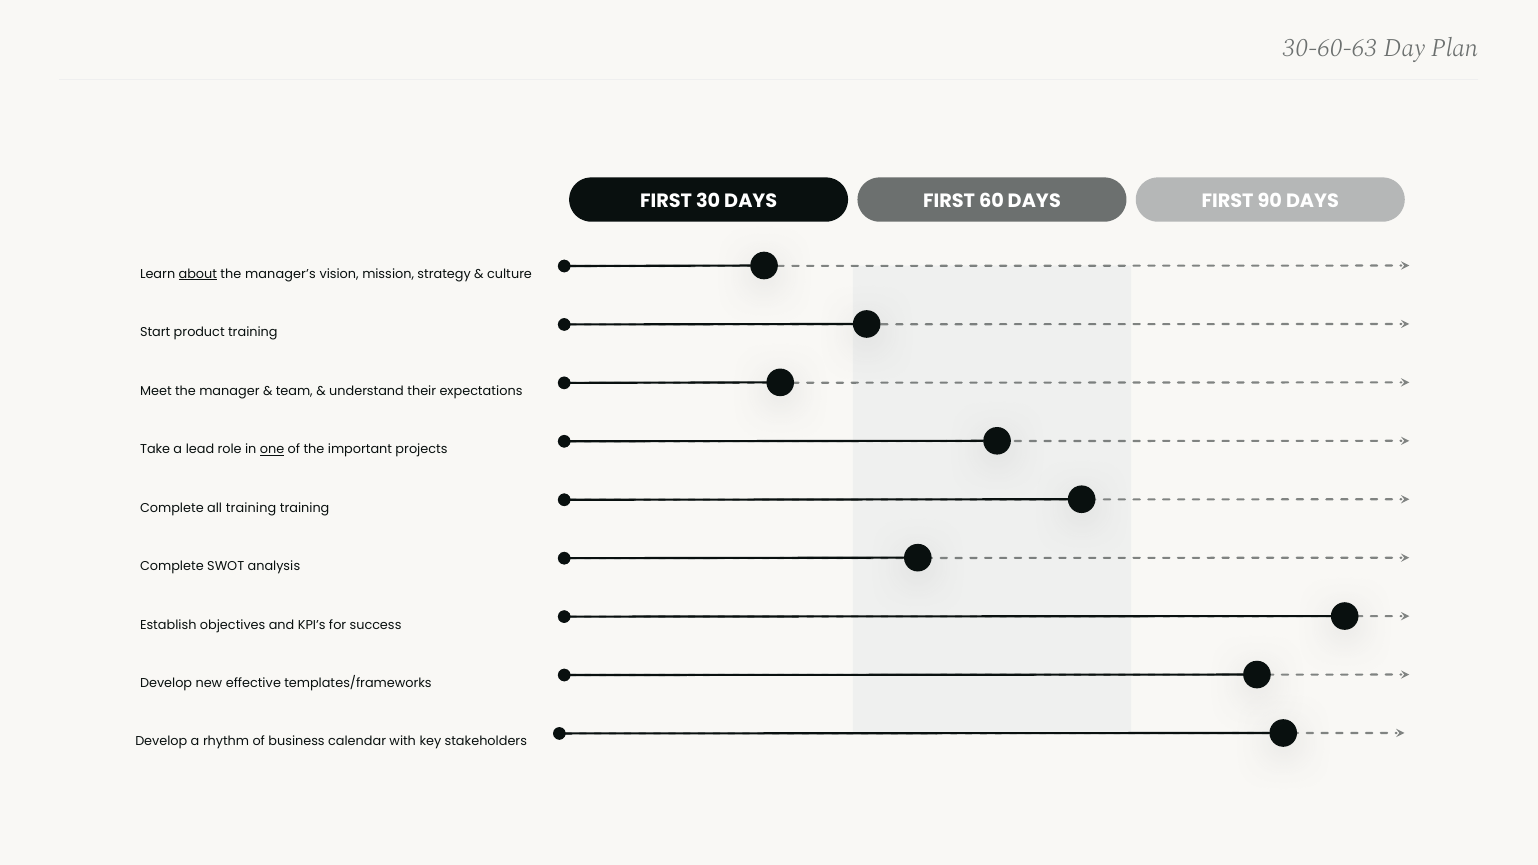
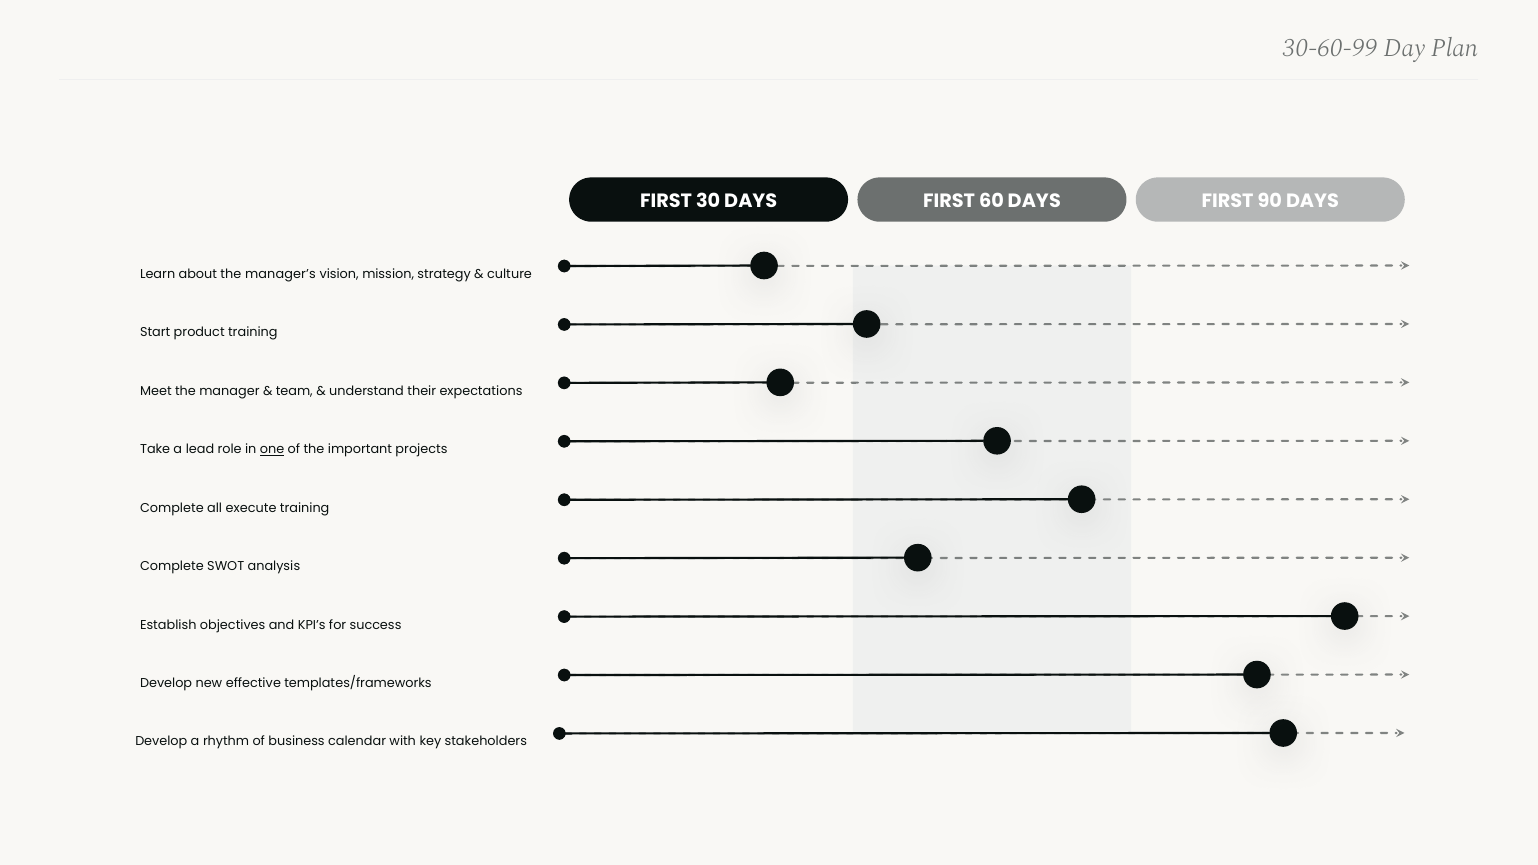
30-60-63: 30-60-63 -> 30-60-99 (1330, 48)
about underline: present -> none (198, 274)
all training: training -> execute (251, 508)
